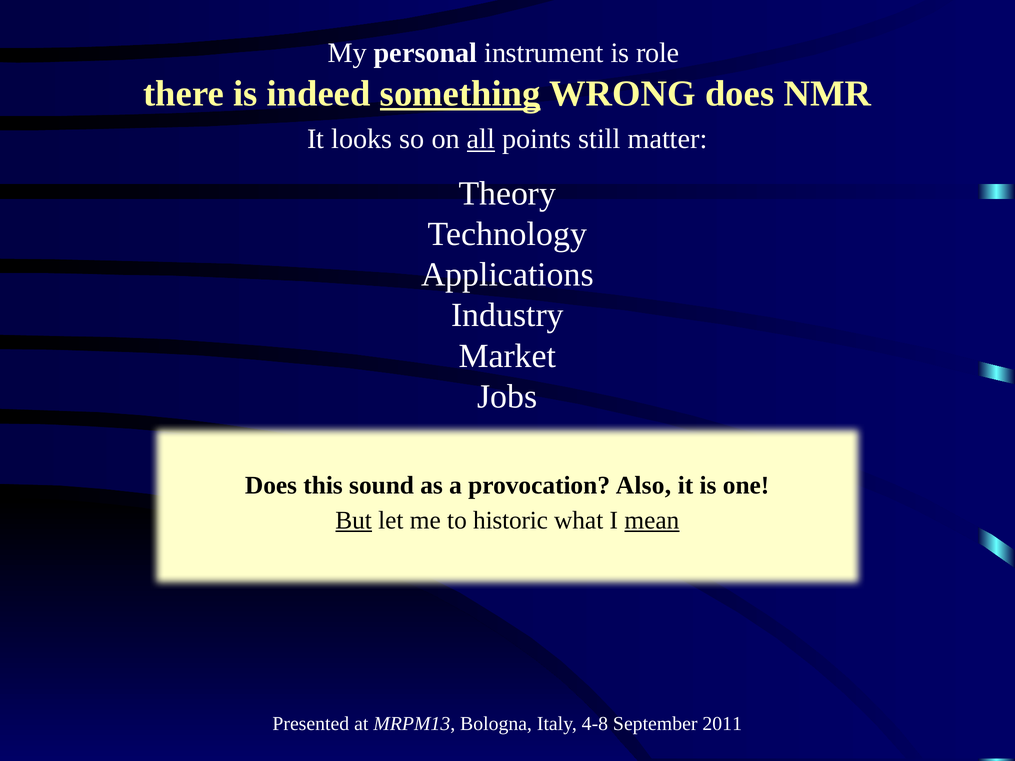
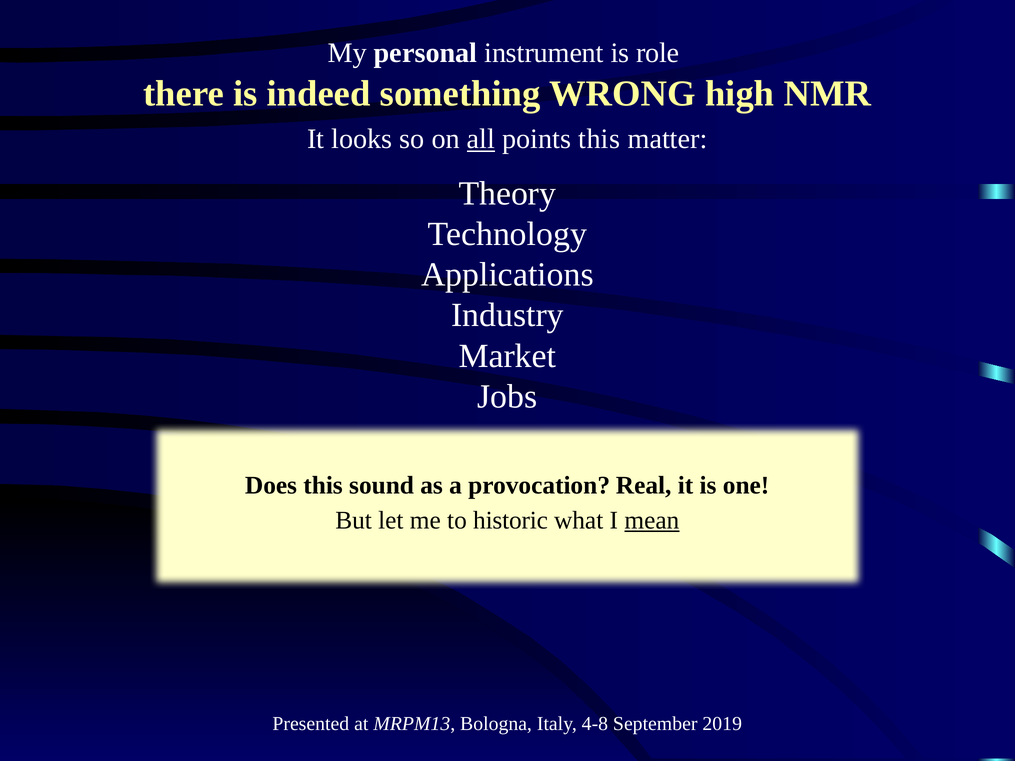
something underline: present -> none (460, 94)
WRONG does: does -> high (740, 94)
points still: still -> this (599, 139)
Also: Also -> Real (644, 486)
But underline: present -> none (354, 520)
2011: 2011 -> 2019 (722, 724)
